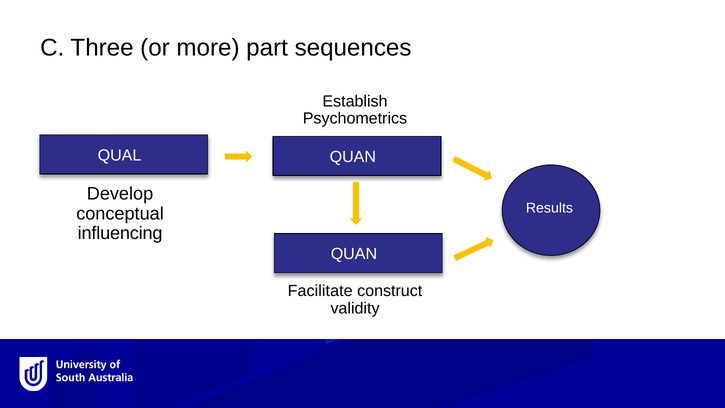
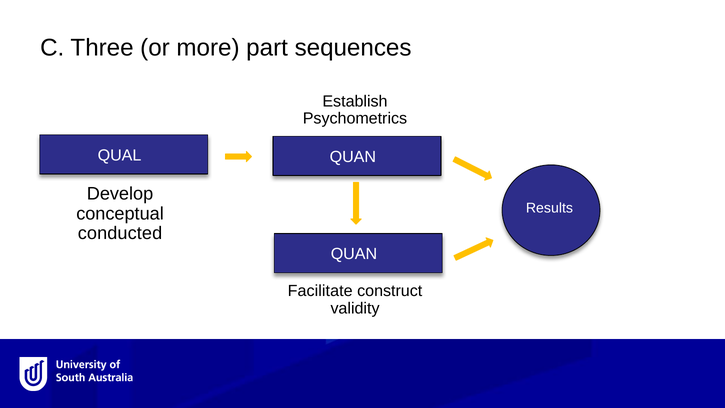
influencing: influencing -> conducted (120, 233)
